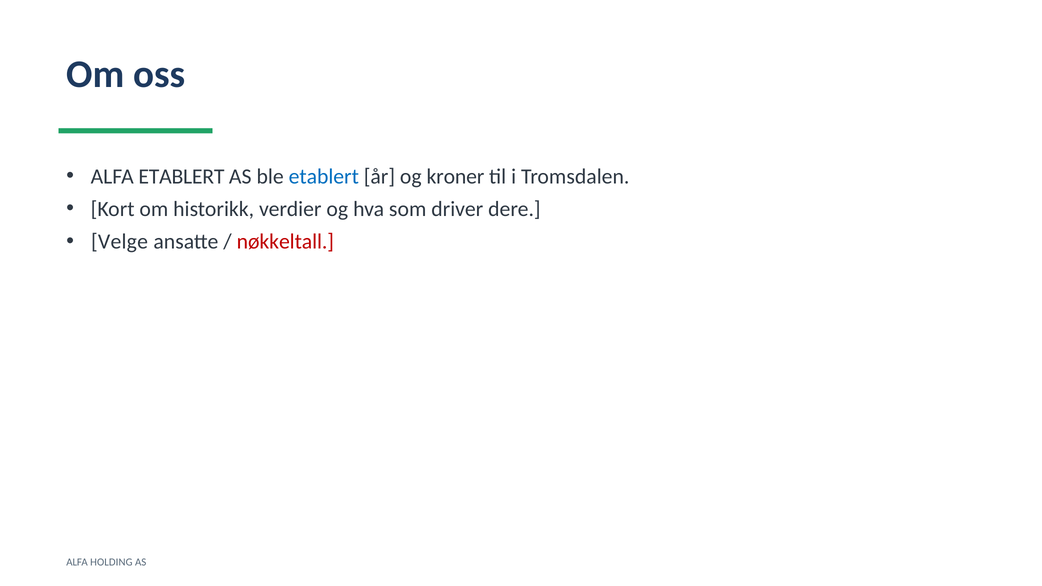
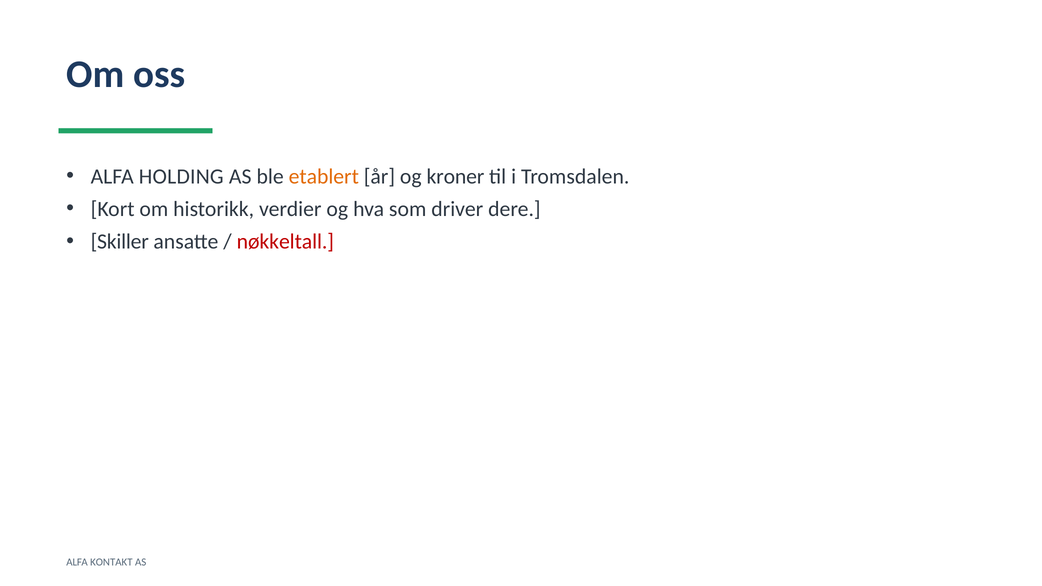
ALFA ETABLERT: ETABLERT -> HOLDING (181, 176)
etablert colour: blue -> orange (324, 176)
Velge: Velge -> Skiller (120, 242)
HOLDING: HOLDING -> KONTAKT (111, 562)
